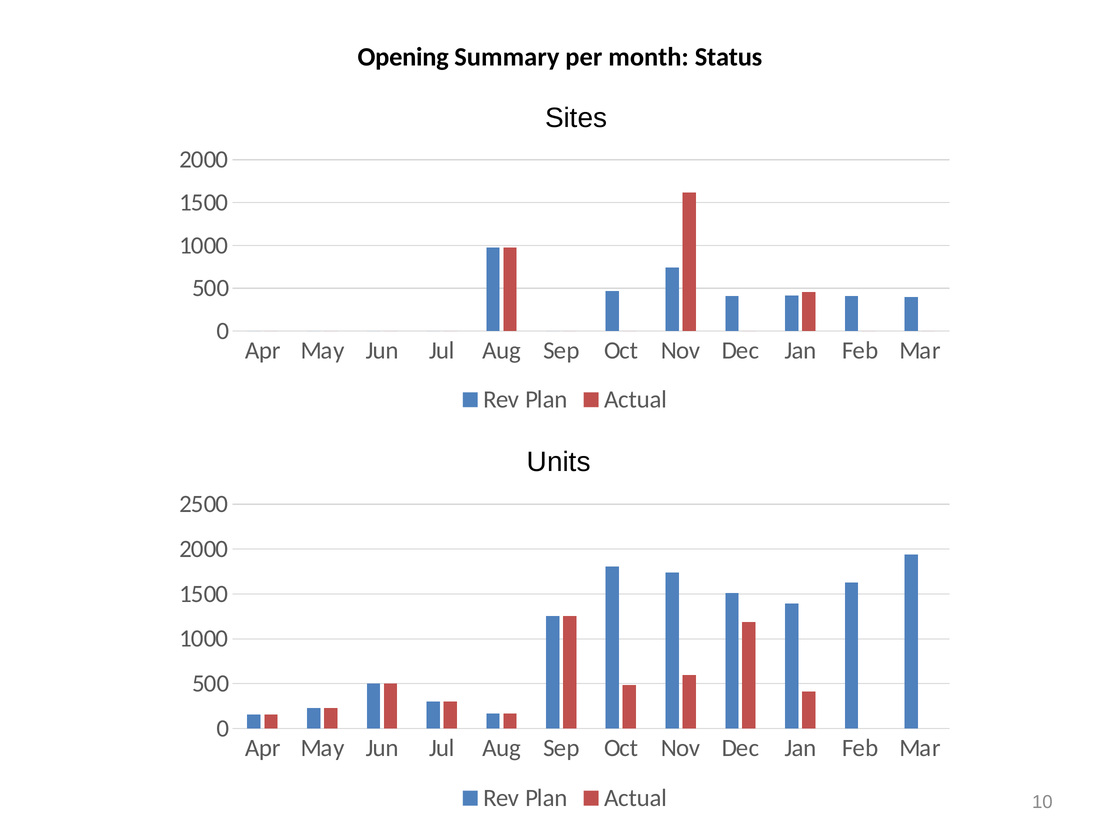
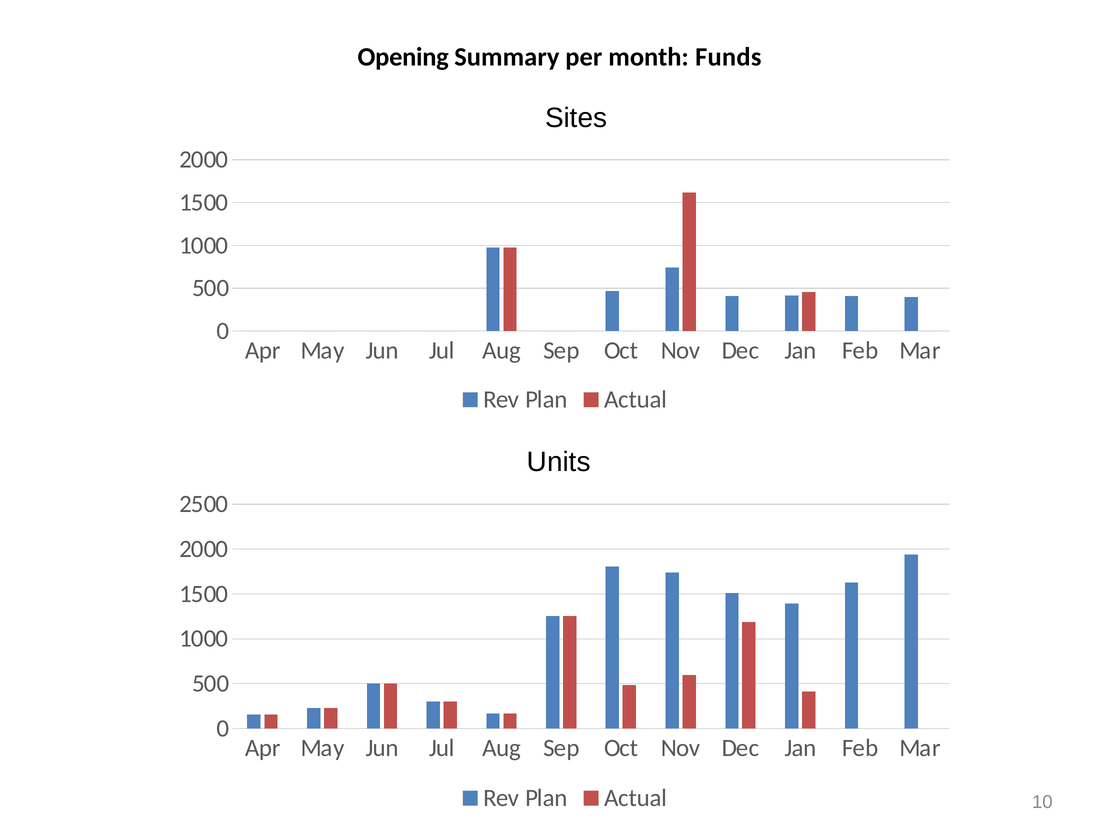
Status: Status -> Funds (728, 57)
